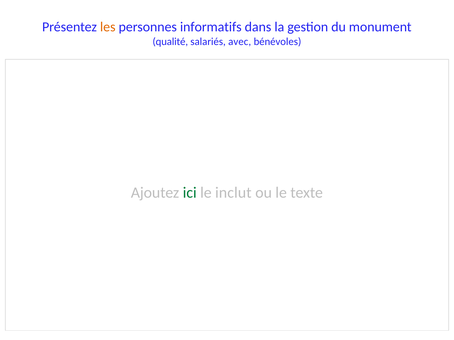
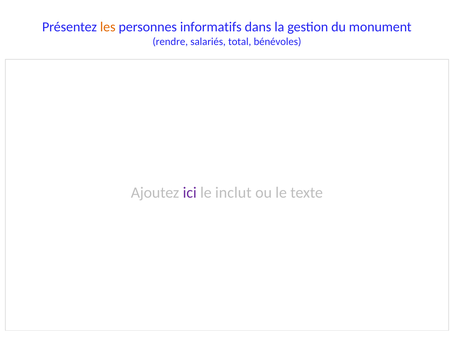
qualité: qualité -> rendre (170, 42)
avec: avec -> total (240, 42)
ici colour: green -> purple (190, 193)
